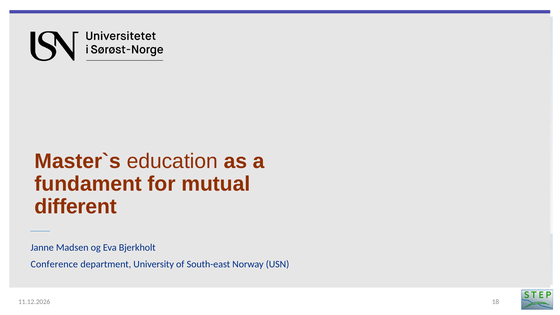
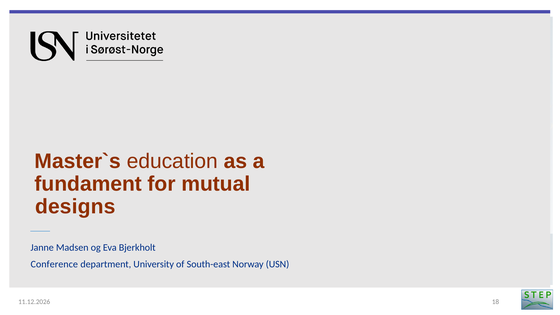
different: different -> designs (75, 207)
